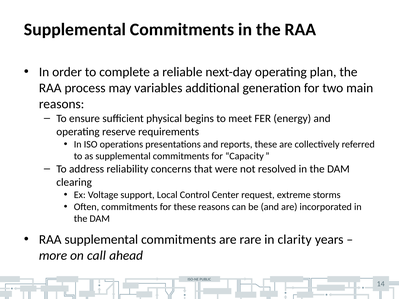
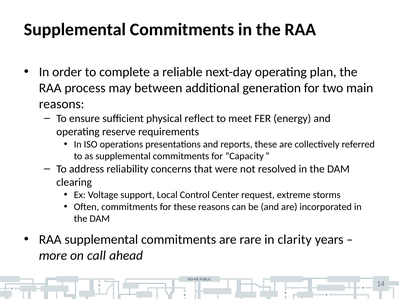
variables: variables -> between (158, 88)
begins: begins -> reflect (199, 118)
